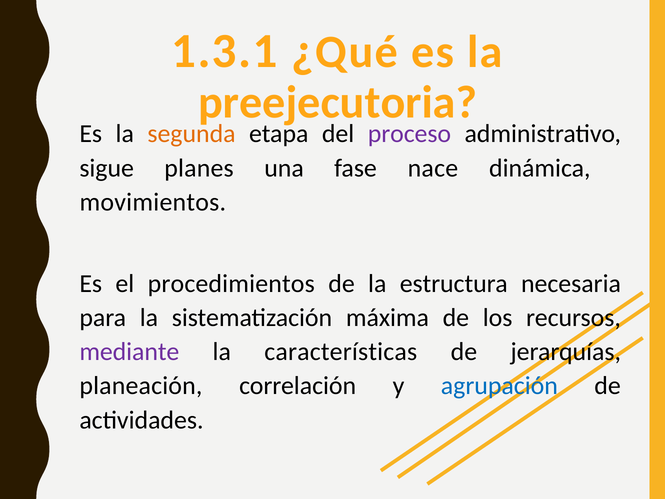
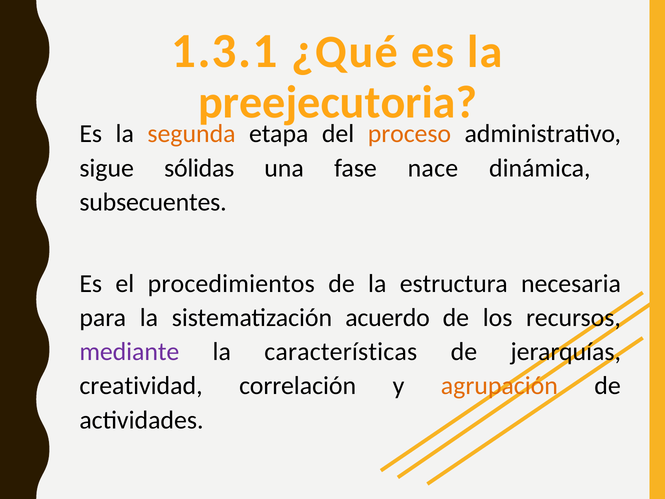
proceso colour: purple -> orange (409, 134)
planes: planes -> sólidas (199, 168)
movimientos: movimientos -> subsecuentes (153, 202)
máxima: máxima -> acuerdo (388, 317)
planeación: planeación -> creatividad (141, 386)
agrupación colour: blue -> orange (499, 386)
